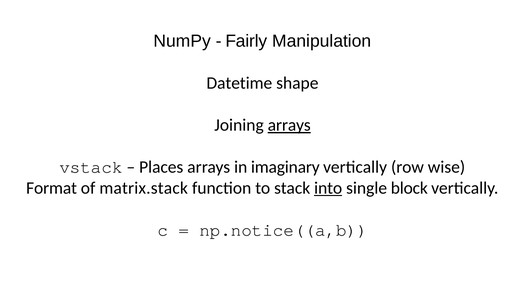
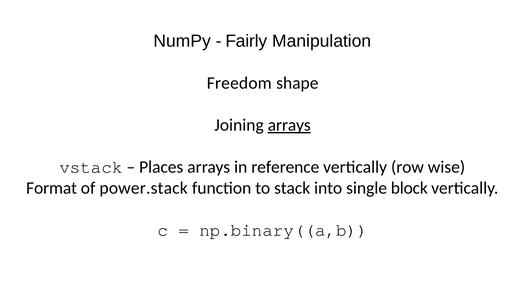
Datetime: Datetime -> Freedom (239, 83)
imaginary: imaginary -> reference (285, 167)
matrix.stack: matrix.stack -> power.stack (144, 188)
into underline: present -> none (328, 188)
np.notice((a,b: np.notice((a,b -> np.binary((a,b (283, 230)
